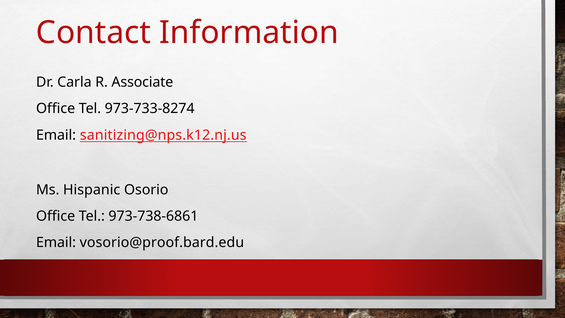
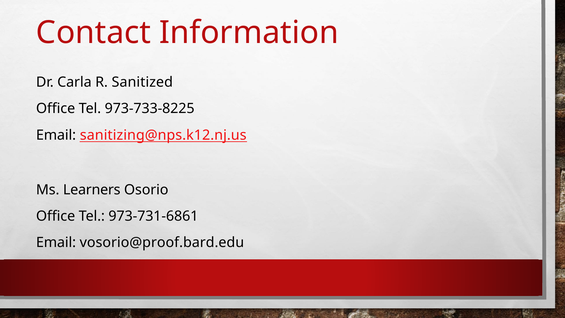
Associate: Associate -> Sanitized (142, 82)
973-733-8274: 973-733-8274 -> 973-733-8225 (150, 108)
Hispanic: Hispanic -> Learners (92, 190)
973-738-6861: 973-738-6861 -> 973-731-6861 (153, 216)
